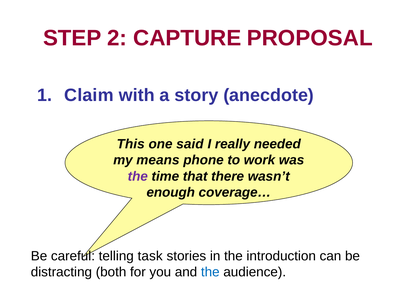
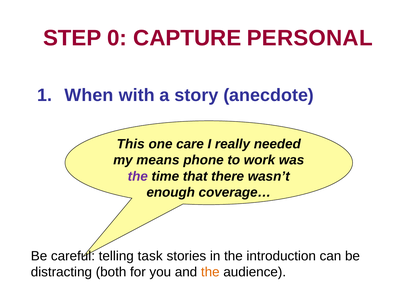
2: 2 -> 0 (117, 38)
PROPOSAL: PROPOSAL -> PERSONAL (310, 38)
Claim: Claim -> When (89, 95)
said: said -> care (190, 144)
the colour: blue -> orange (210, 272)
